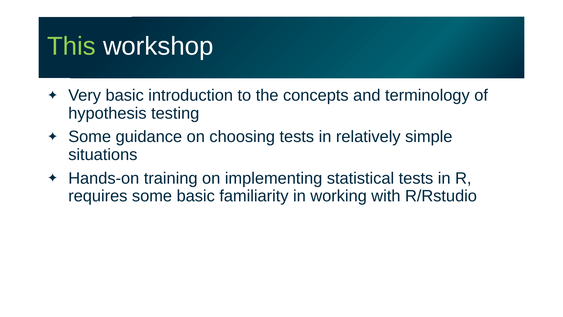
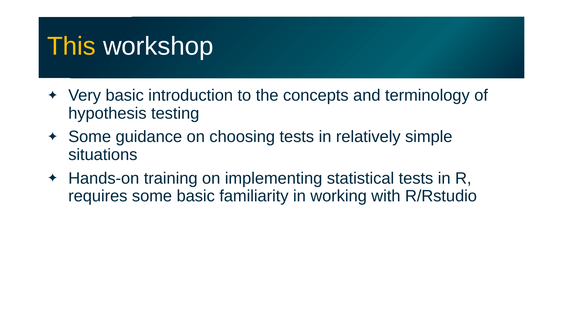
This colour: light green -> yellow (71, 46)
